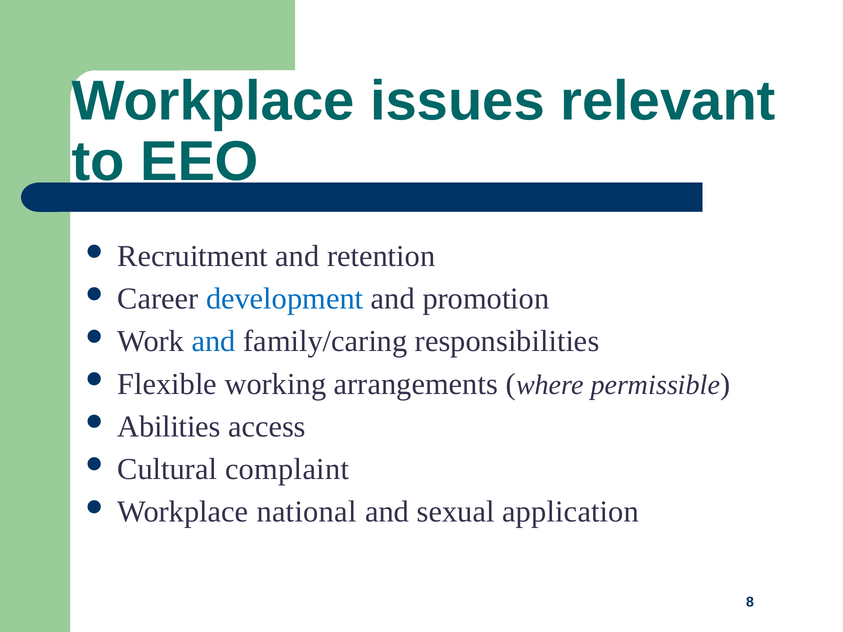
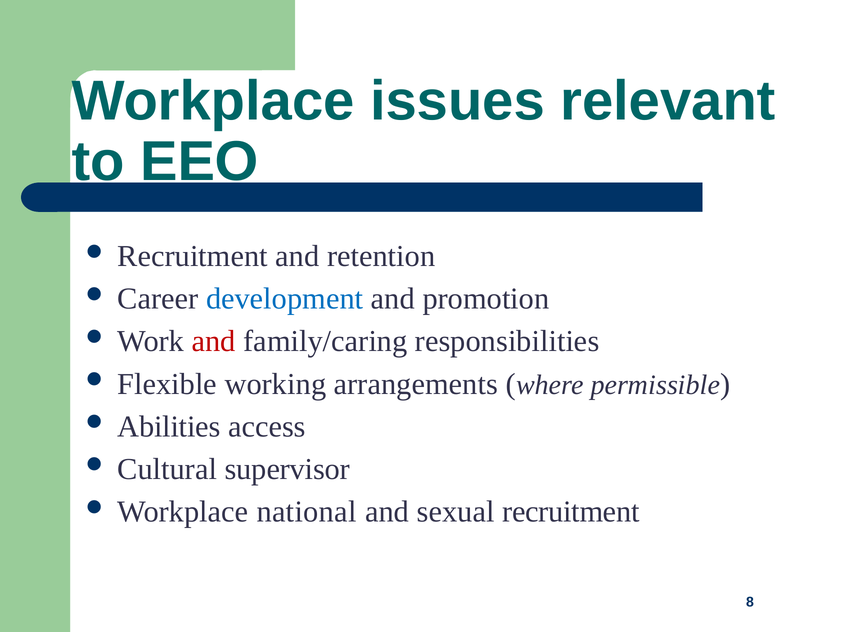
and colour: blue -> red (214, 342)
complaint: complaint -> supervisor (287, 469)
sexual application: application -> recruitment (571, 512)
